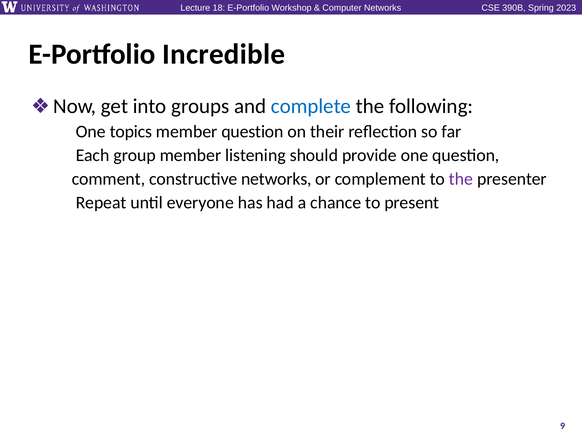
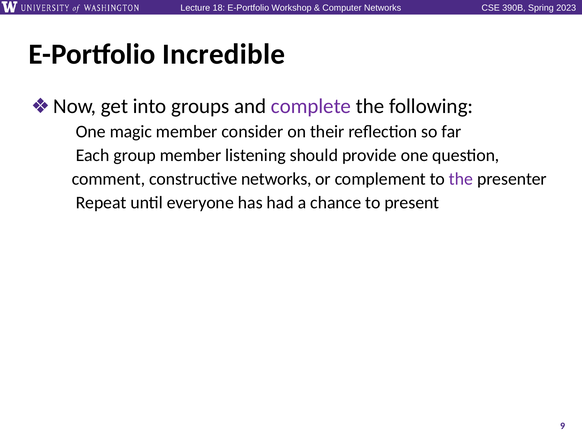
complete colour: blue -> purple (311, 106)
topics: topics -> magic (131, 132)
member question: question -> consider (252, 132)
